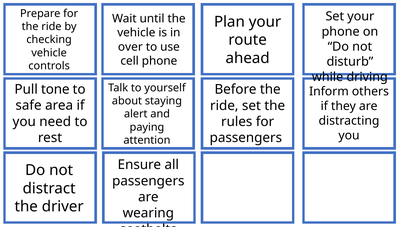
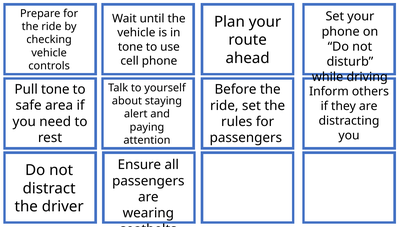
over: over -> tone (130, 47)
